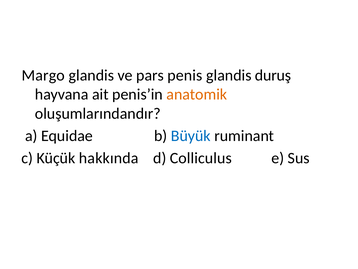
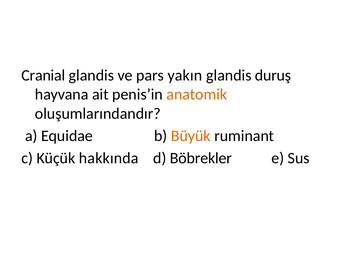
Margo: Margo -> Cranial (43, 75)
penis: penis -> yakın (185, 75)
Büyük colour: blue -> orange (191, 136)
Colliculus: Colliculus -> Böbrekler (201, 158)
